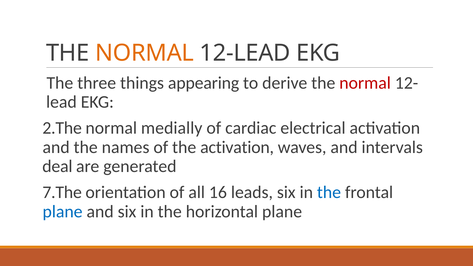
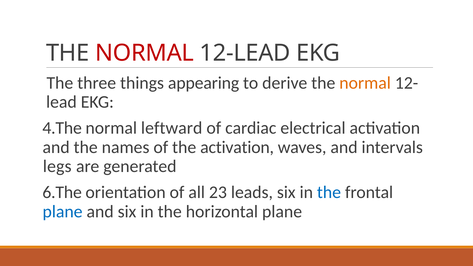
NORMAL colour: orange -> red (145, 53)
normal colour: red -> orange (365, 83)
2.The: 2.The -> 4.The (62, 128)
medially: medially -> leftward (172, 128)
deal: deal -> legs (57, 166)
7.The: 7.The -> 6.The (62, 192)
16: 16 -> 23 (218, 192)
